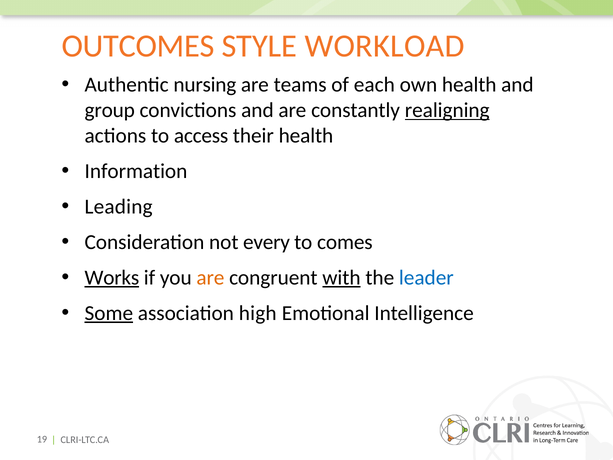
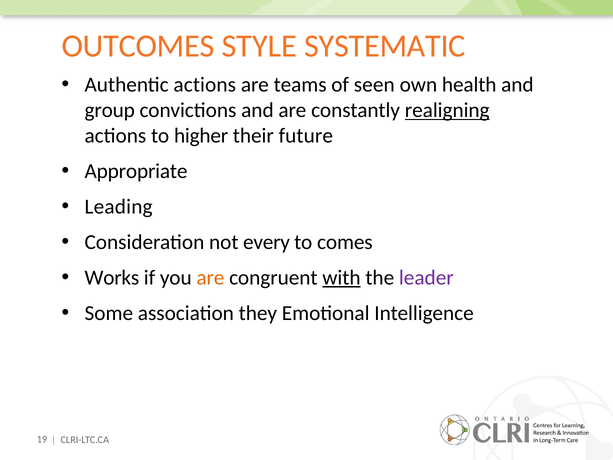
WORKLOAD: WORKLOAD -> SYSTEMATIC (385, 46)
Authentic nursing: nursing -> actions (205, 85)
each: each -> seen (374, 85)
access: access -> higher (201, 136)
their health: health -> future (306, 136)
Information: Information -> Appropriate (136, 171)
Works underline: present -> none (112, 278)
leader colour: blue -> purple (426, 278)
Some underline: present -> none (109, 313)
high: high -> they (258, 313)
